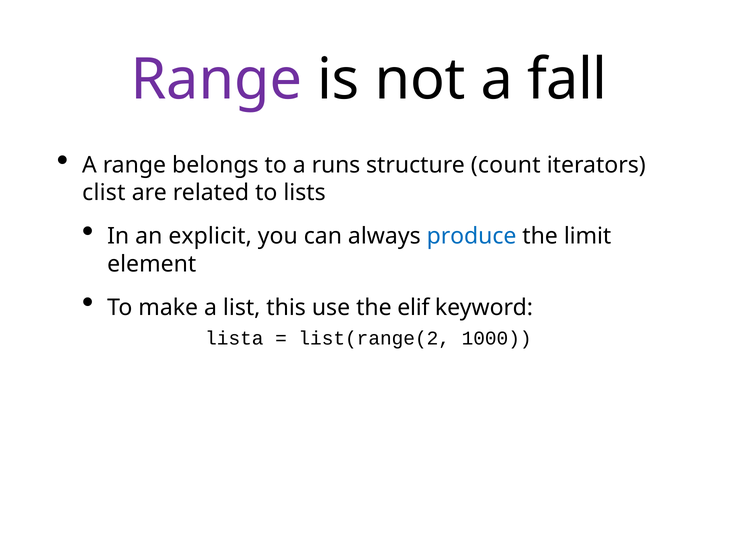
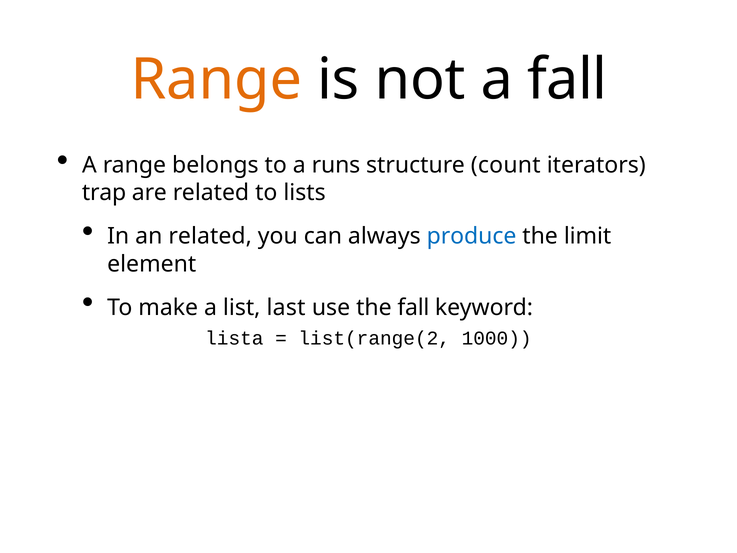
Range colour: purple -> orange (216, 80)
clist: clist -> trap (104, 193)
an explicit: explicit -> related (210, 236)
this: this -> last (286, 307)
the elif: elif -> fall (413, 307)
